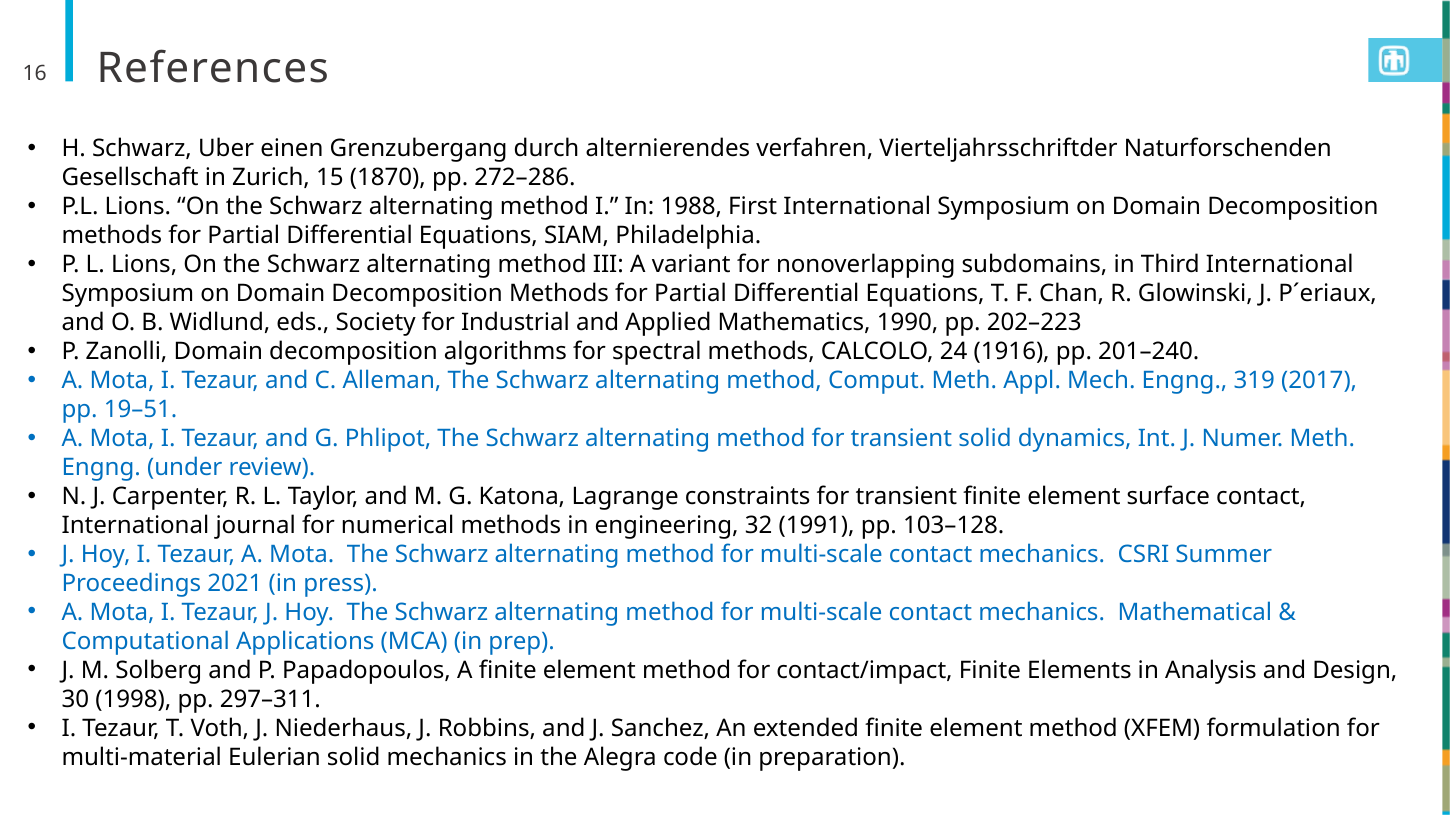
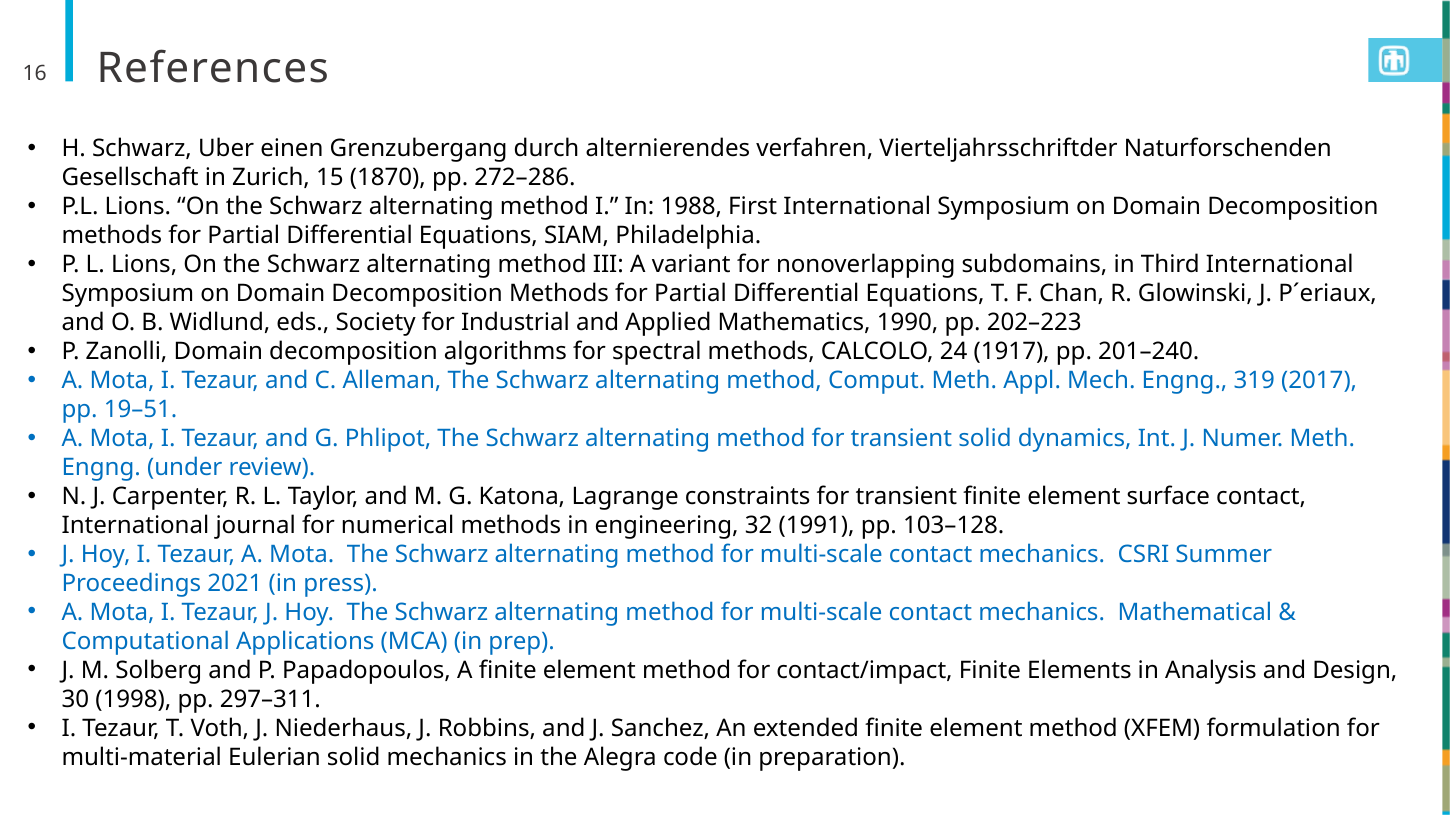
1916: 1916 -> 1917 (1012, 352)
